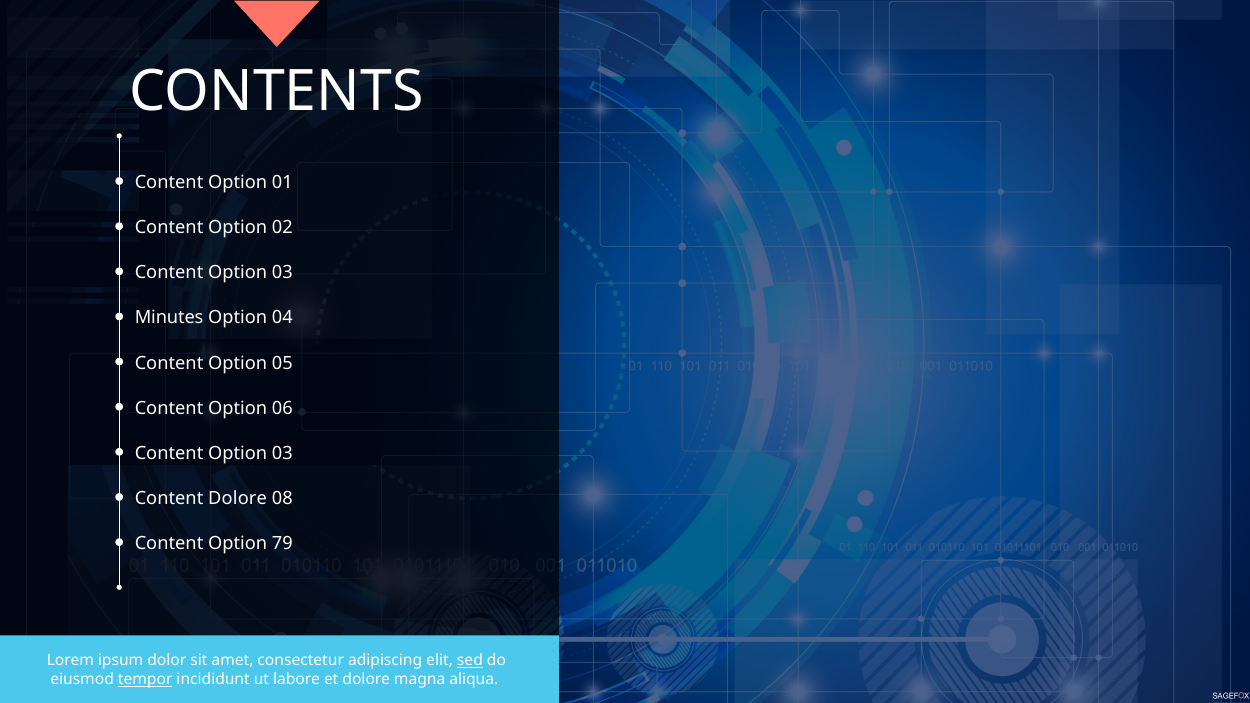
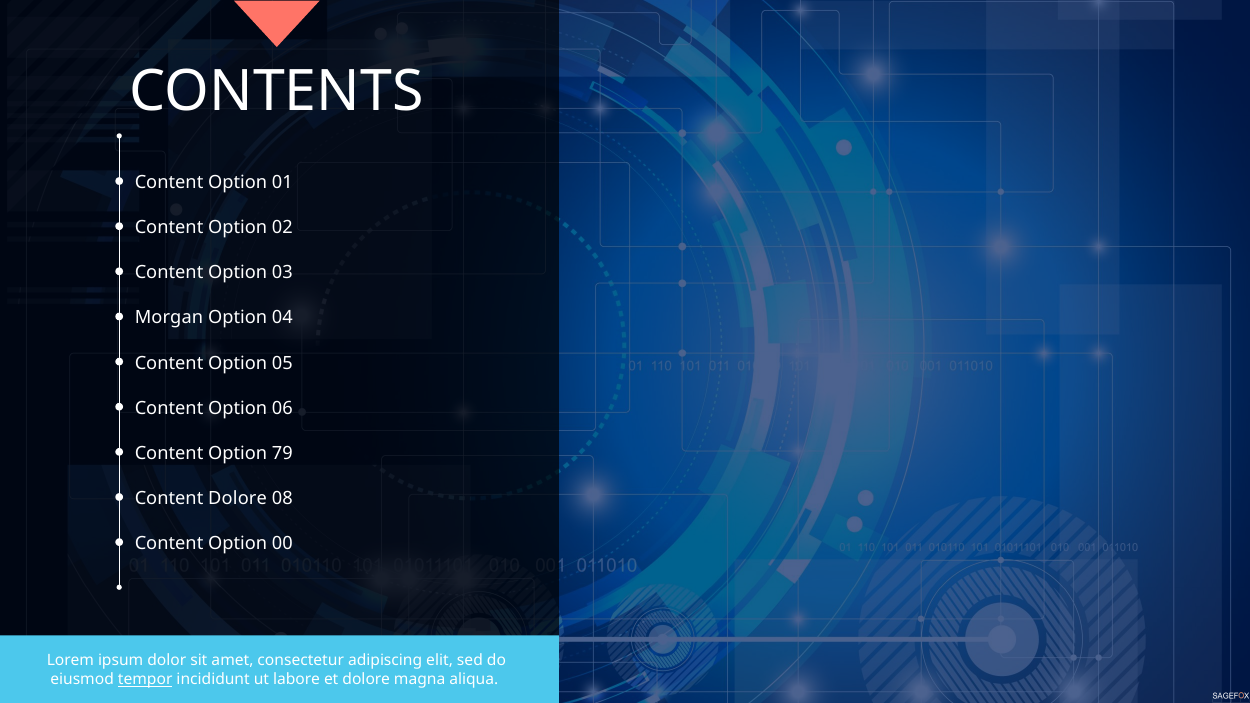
Minutes: Minutes -> Morgan (169, 318)
03: 03 -> 79 (282, 453)
79: 79 -> 00 (282, 543)
sed underline: present -> none (470, 661)
